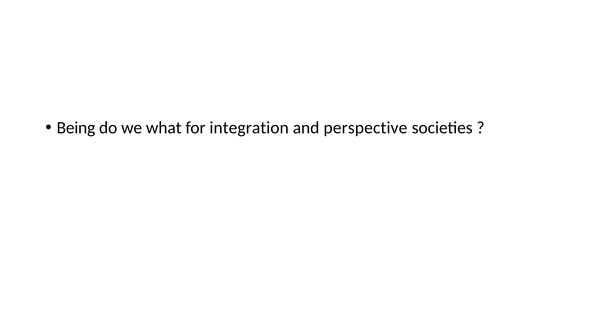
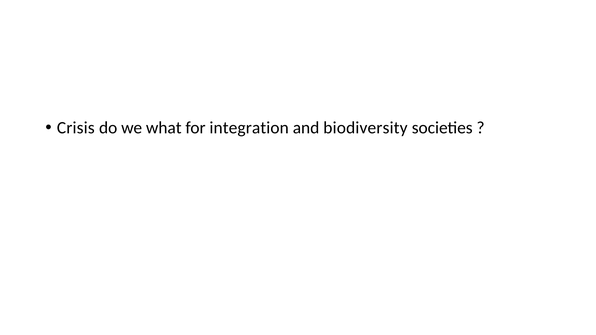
Being: Being -> Crisis (76, 128)
perspective: perspective -> biodiversity (365, 128)
